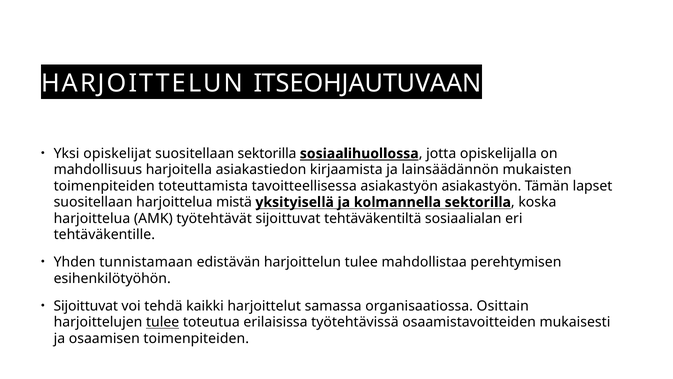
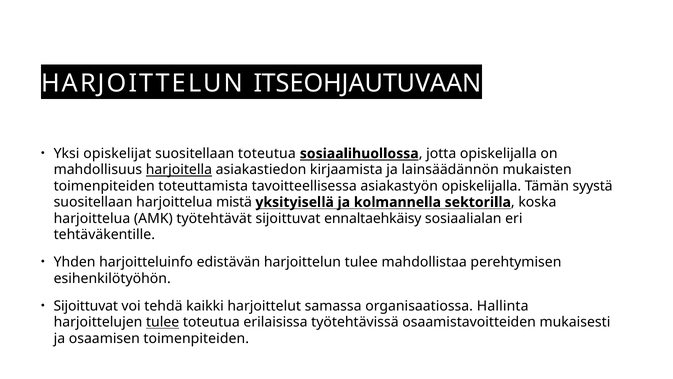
suositellaan sektorilla: sektorilla -> toteutua (267, 153)
harjoitella underline: none -> present (179, 170)
asiakastyön asiakastyön: asiakastyön -> opiskelijalla (481, 186)
lapset: lapset -> syystä (593, 186)
tehtäväkentiltä: tehtäväkentiltä -> ennaltaehkäisy (373, 218)
tunnistamaan: tunnistamaan -> harjoitteluinfo (146, 262)
Osittain: Osittain -> Hallinta (503, 306)
